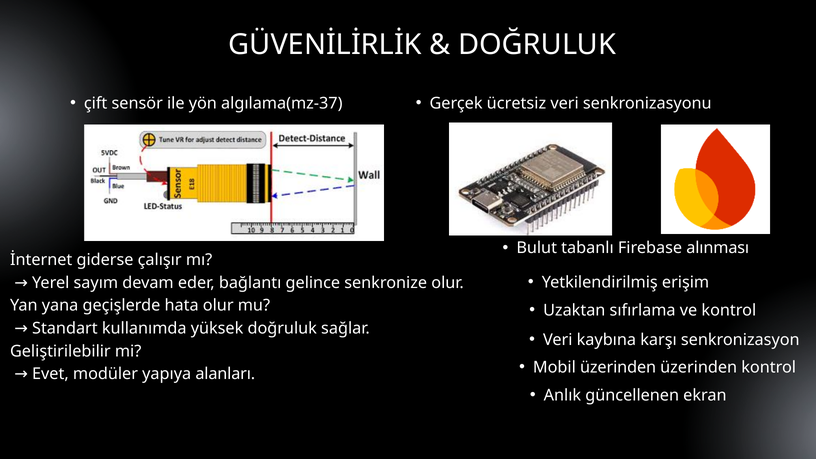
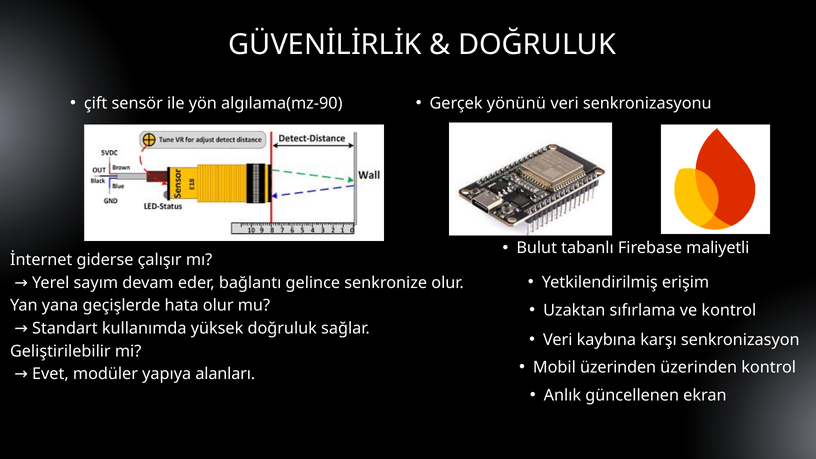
algılama(mz-37: algılama(mz-37 -> algılama(mz-90 (282, 103)
ücretsiz: ücretsiz -> yönünü (516, 103)
alınması: alınması -> maliyetli (718, 248)
